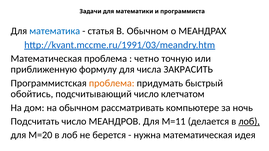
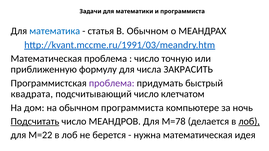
четно: четно -> число (147, 59)
проблема colour: orange -> purple (112, 83)
обойтись: обойтись -> квадрата (32, 94)
обычном рассматривать: рассматривать -> программиста (132, 108)
Подсчитать underline: none -> present (35, 122)
М=11: М=11 -> М=78 (174, 122)
М=20: М=20 -> М=22 (40, 135)
